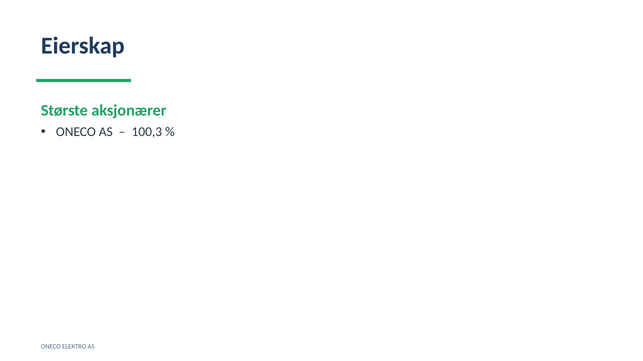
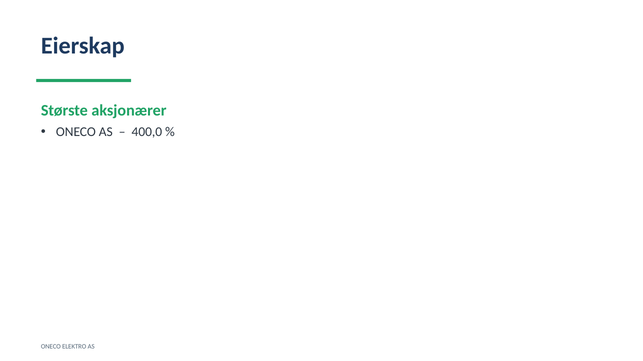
100,3: 100,3 -> 400,0 (147, 132)
